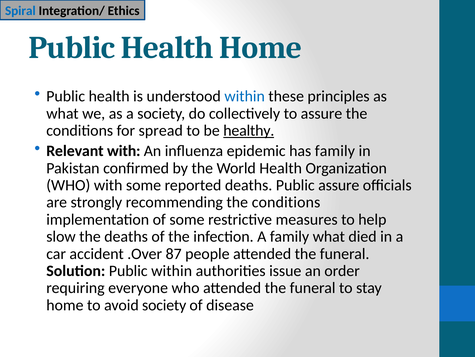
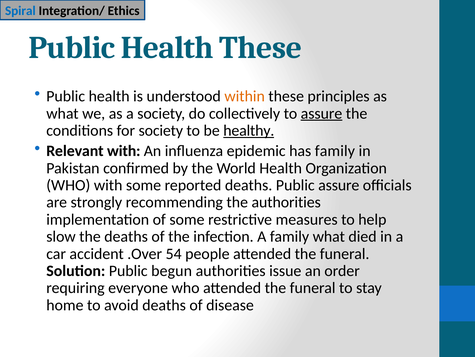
Health Home: Home -> These (261, 47)
within colour: blue -> orange (245, 96)
assure underline: none -> present (321, 113)
for spread: spread -> society (161, 130)
recommending the conditions: conditions -> authorities (286, 202)
87: 87 -> 54 (174, 253)
Public within: within -> begun (172, 270)
avoid society: society -> deaths (164, 305)
